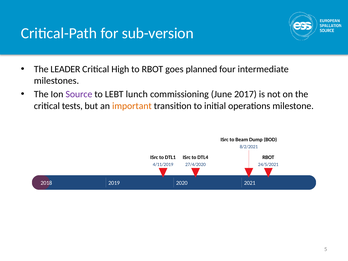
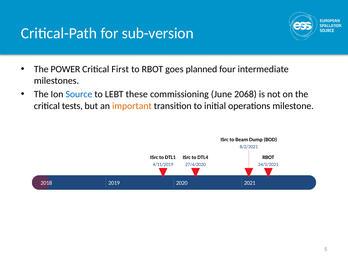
LEADER: LEADER -> POWER (65, 69)
High: High -> First (120, 69)
Source colour: purple -> blue (79, 94)
lunch: lunch -> these (137, 94)
2017: 2017 -> 2068 (245, 94)
